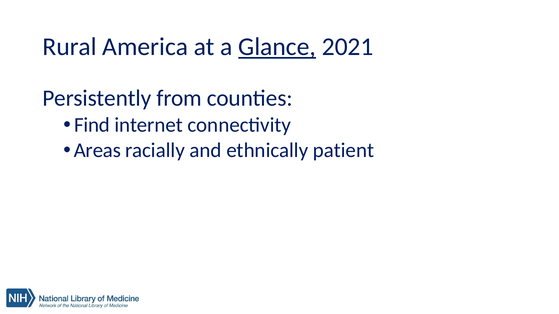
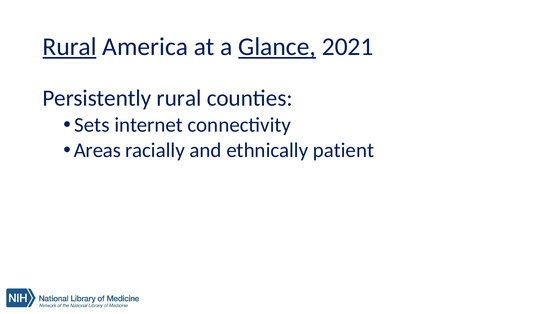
Rural underline: none -> present (70, 47)
Persistently from: from -> rural (179, 98)
Find: Find -> Sets (92, 125)
